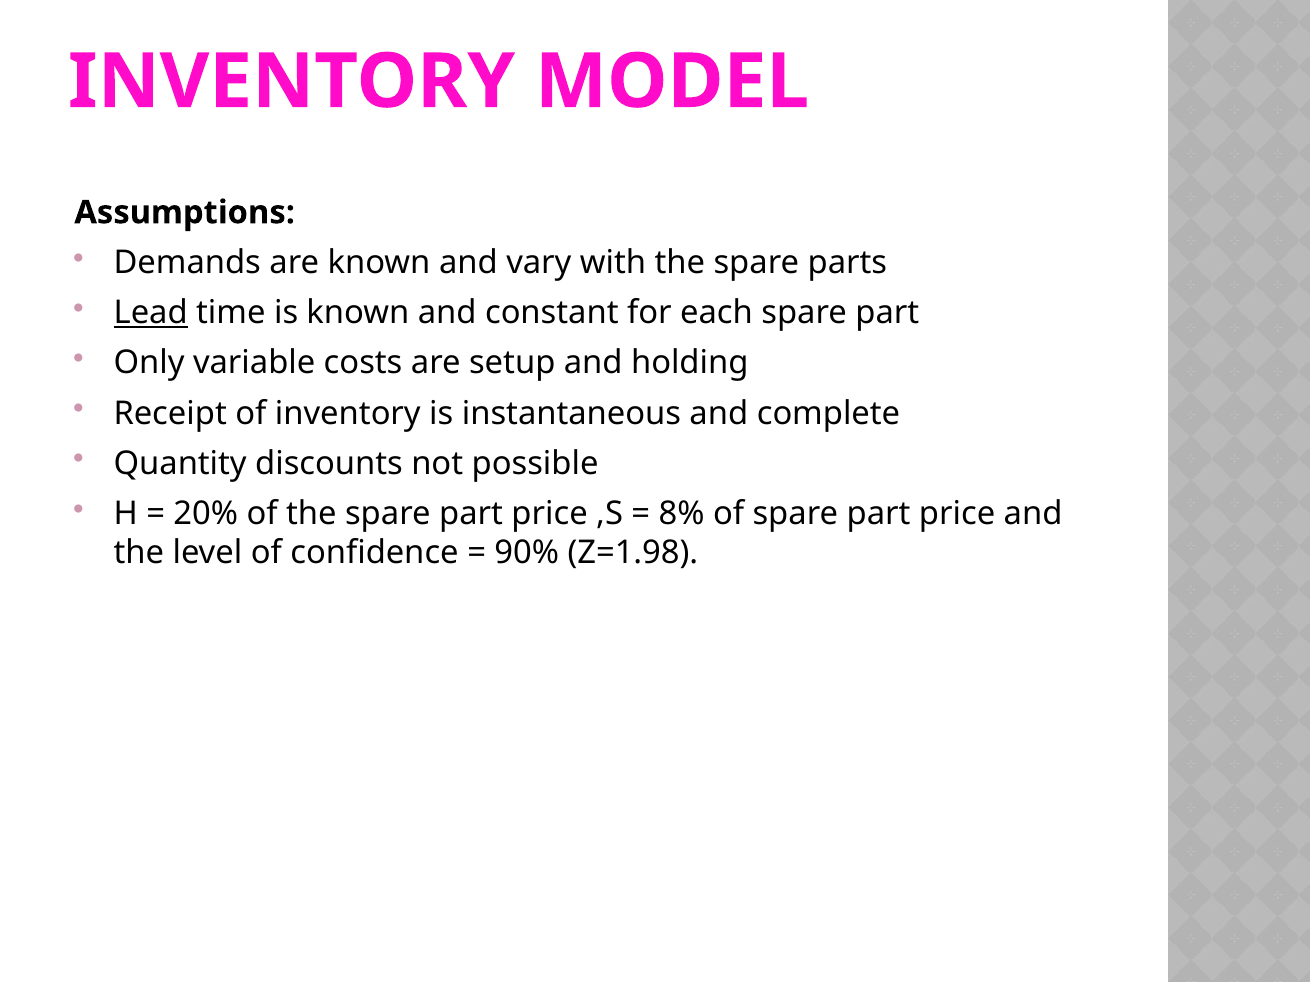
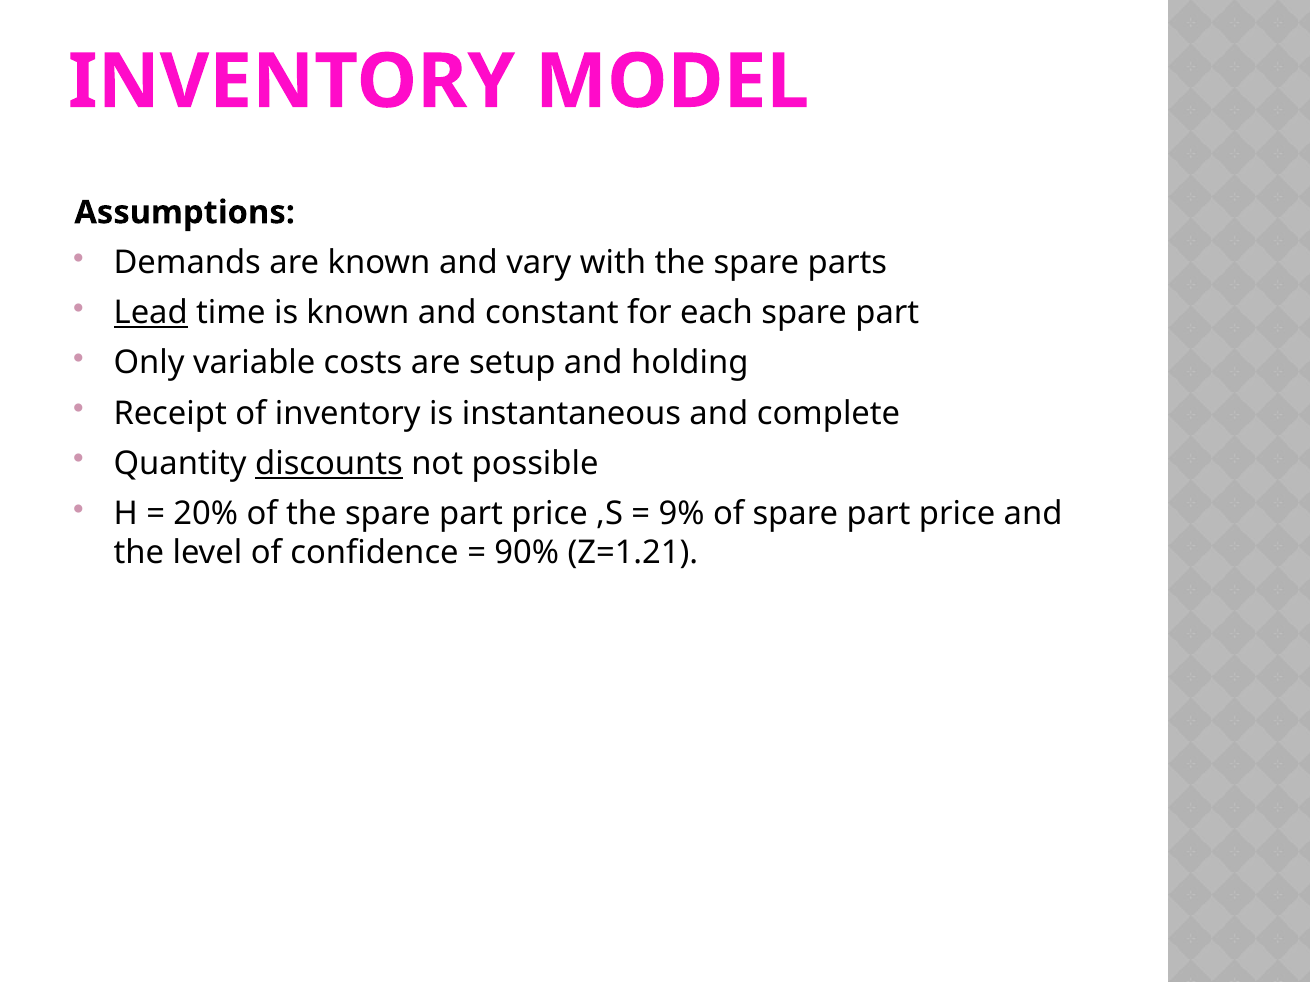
discounts underline: none -> present (329, 464)
8%: 8% -> 9% (682, 514)
Z=1.98: Z=1.98 -> Z=1.21 (633, 553)
